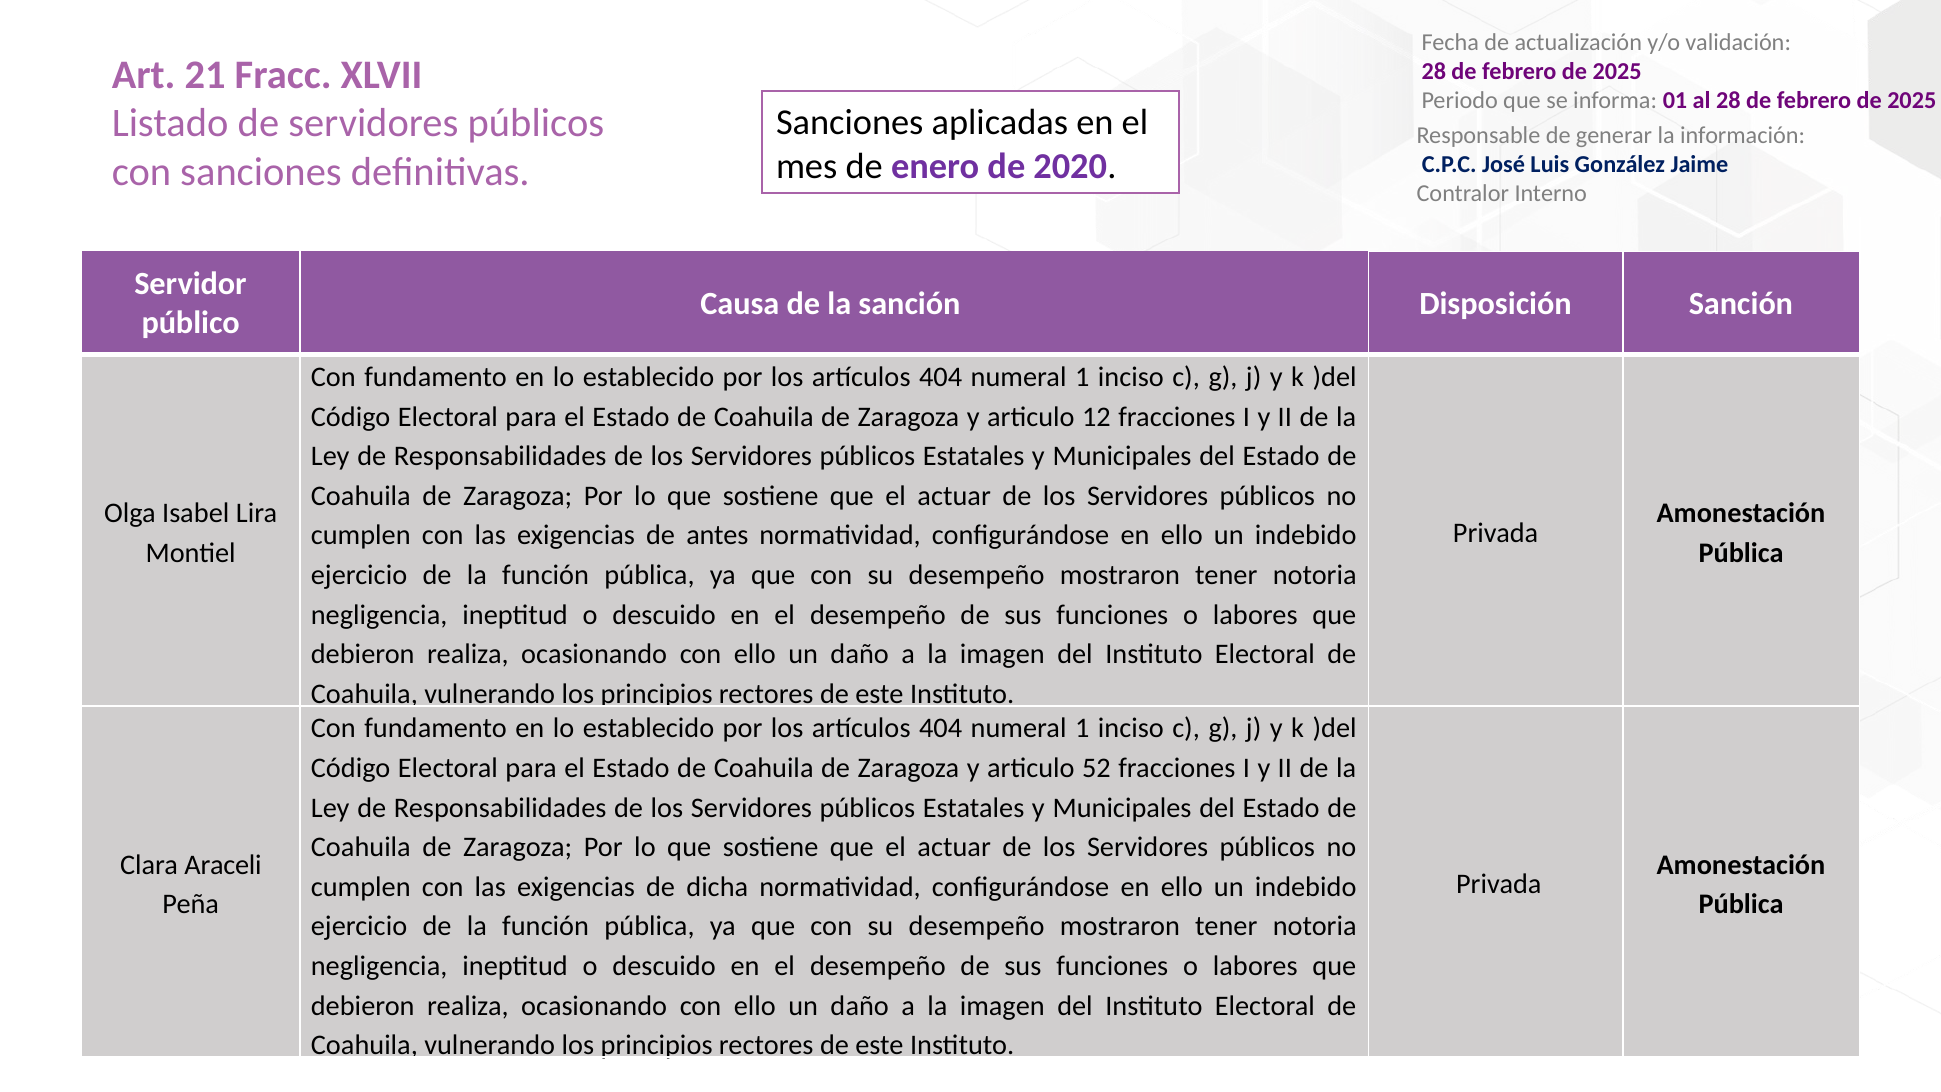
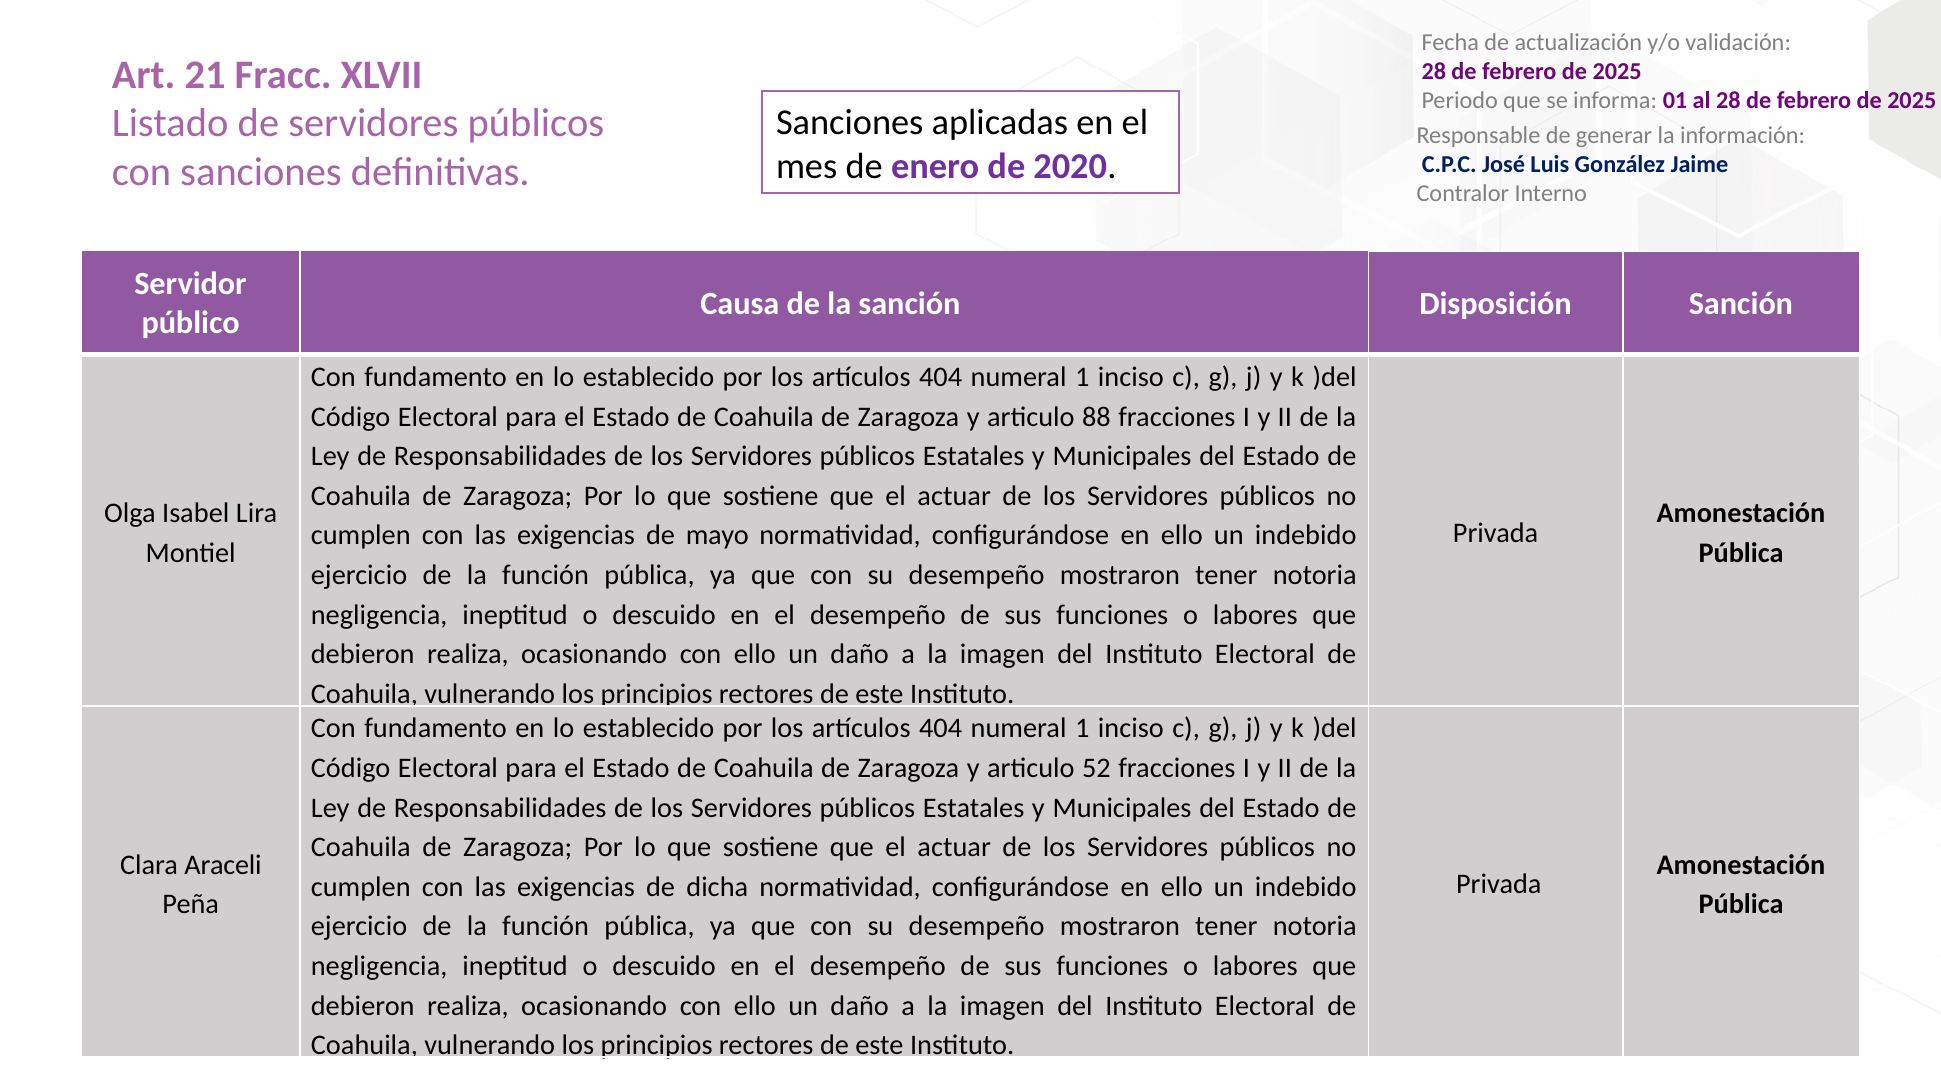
12: 12 -> 88 (1096, 417)
antes: antes -> mayo (717, 536)
